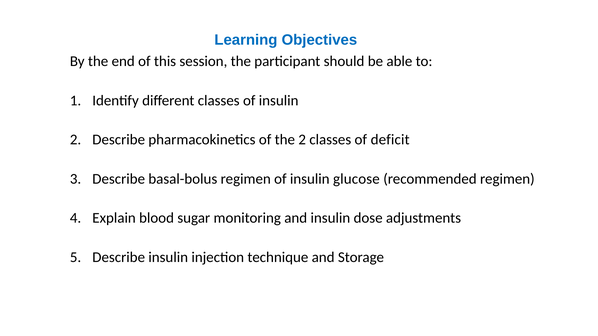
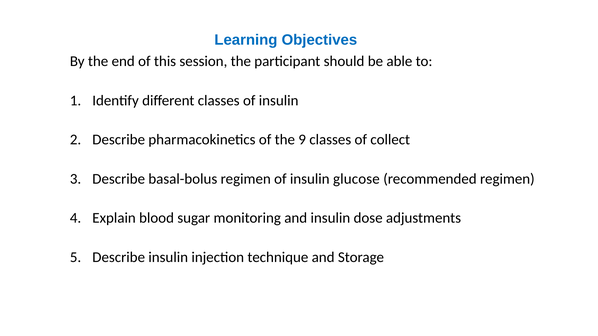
the 2: 2 -> 9 (302, 140)
deficit: deficit -> collect (390, 140)
